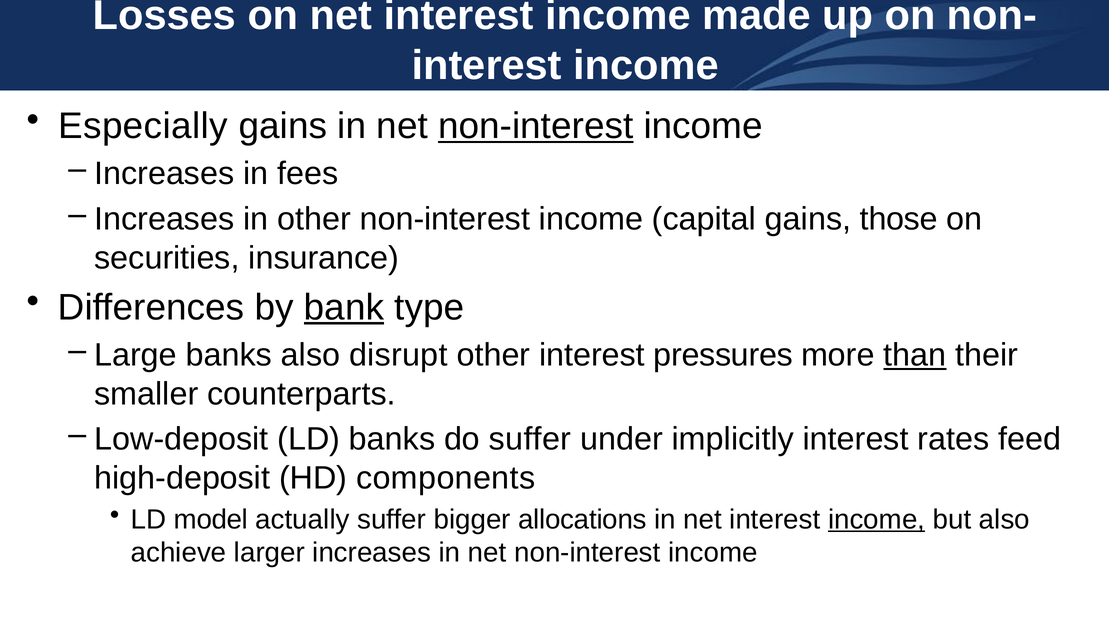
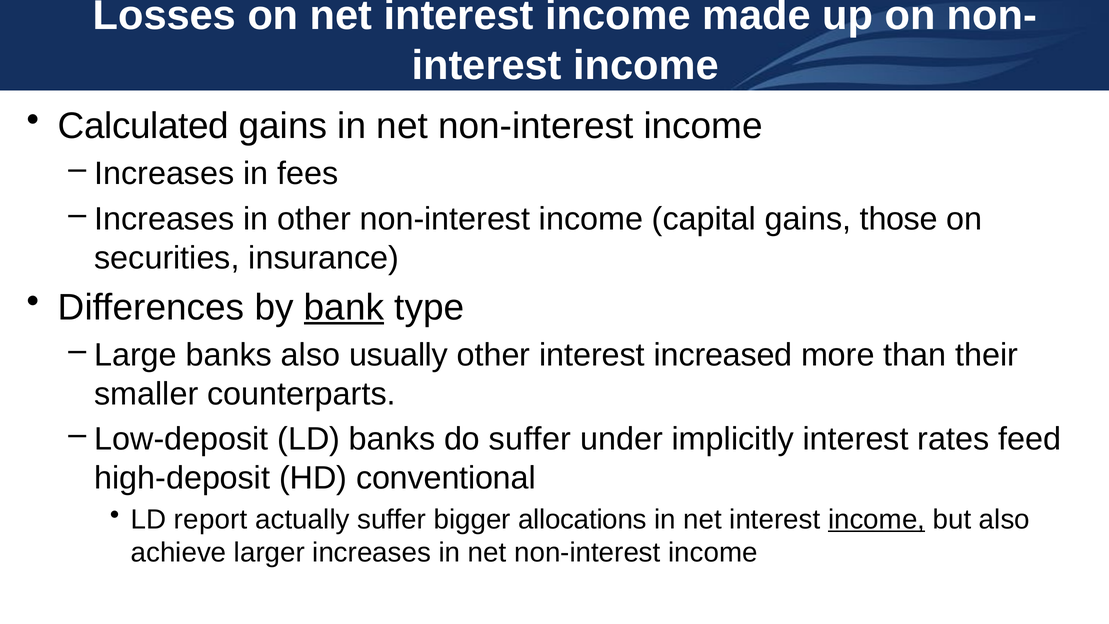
Especially: Especially -> Calculated (143, 126)
non-interest underline: present -> none (536, 126)
disrupt: disrupt -> usually (399, 355)
pressures: pressures -> increased (723, 355)
than underline: present -> none (915, 355)
components: components -> conventional (446, 478)
model: model -> report (211, 519)
